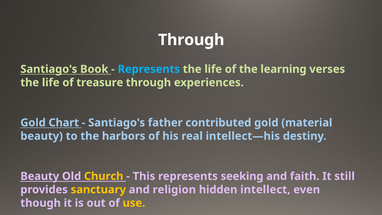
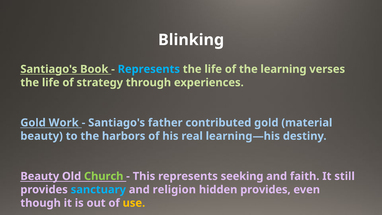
Through: Through -> Blinking (191, 40)
treasure: treasure -> strategy (100, 82)
Chart: Chart -> Work (64, 123)
intellect—his: intellect—his -> learning—his (243, 136)
Church colour: yellow -> light green (104, 176)
sanctuary colour: yellow -> light blue (98, 190)
hidden intellect: intellect -> provides (265, 190)
